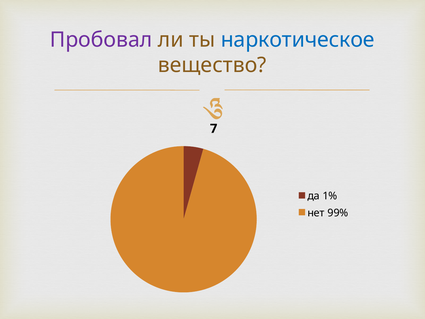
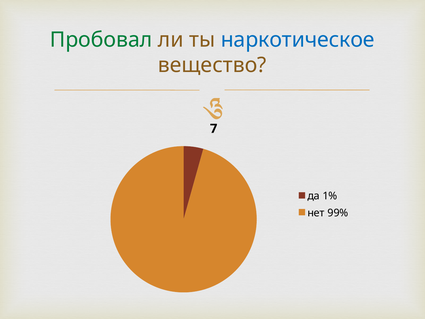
Пробовал colour: purple -> green (101, 40)
